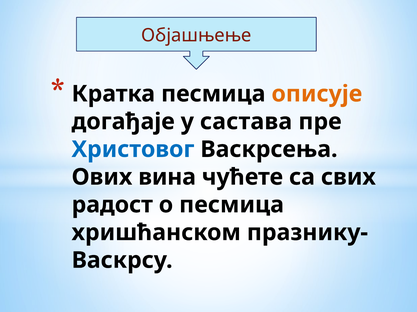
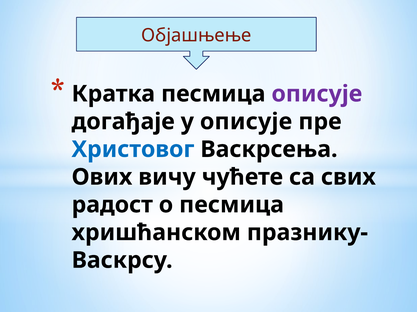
описује colour: orange -> purple (317, 94)
у састава: састава -> описује (246, 122)
вина: вина -> вичу (167, 177)
